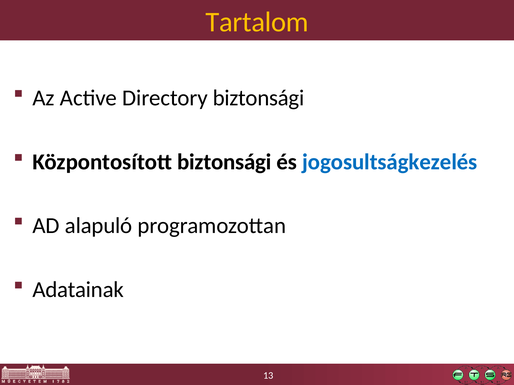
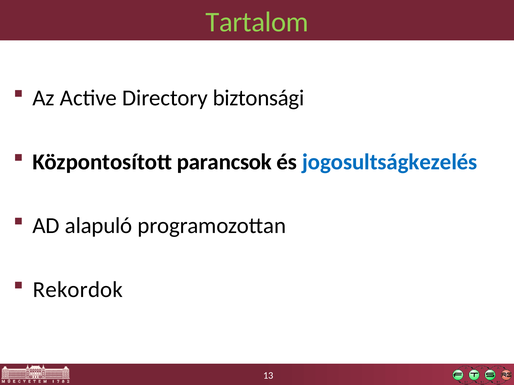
Tartalom colour: yellow -> light green (257, 22)
Központosított biztonsági: biztonsági -> parancsok (224, 162)
Adatainak: Adatainak -> Rekordok (78, 290)
